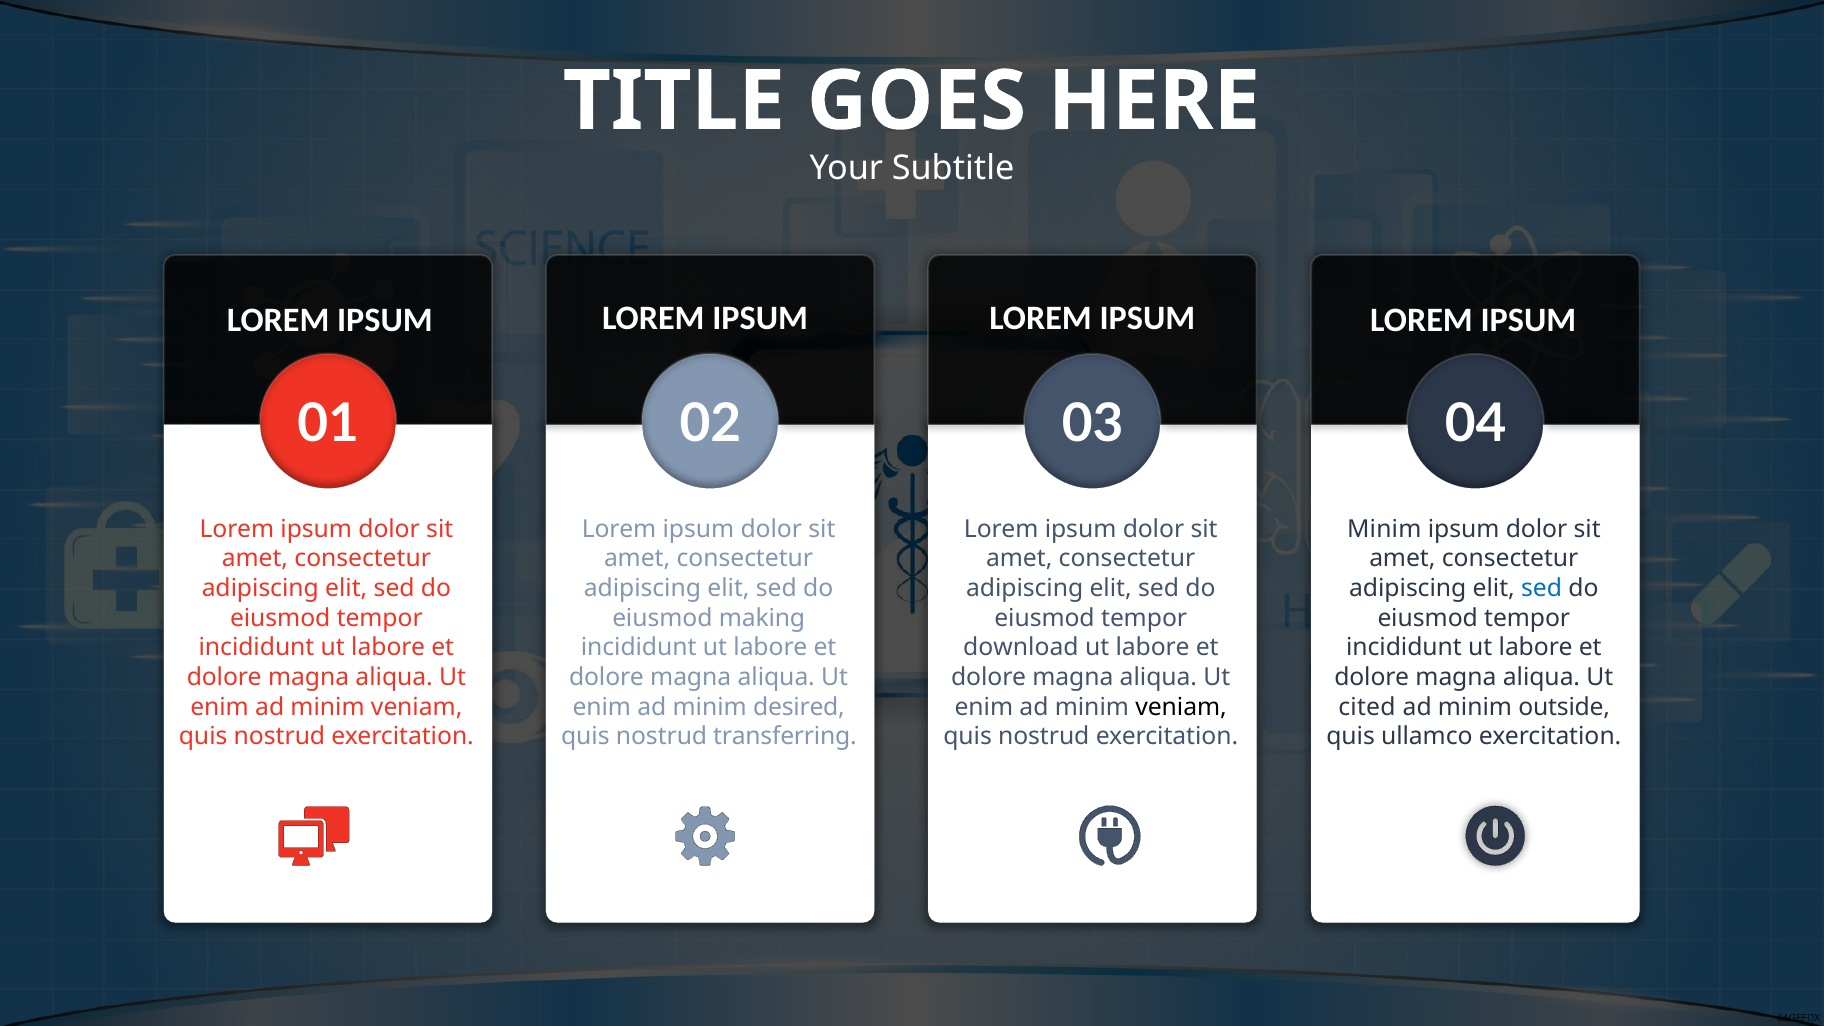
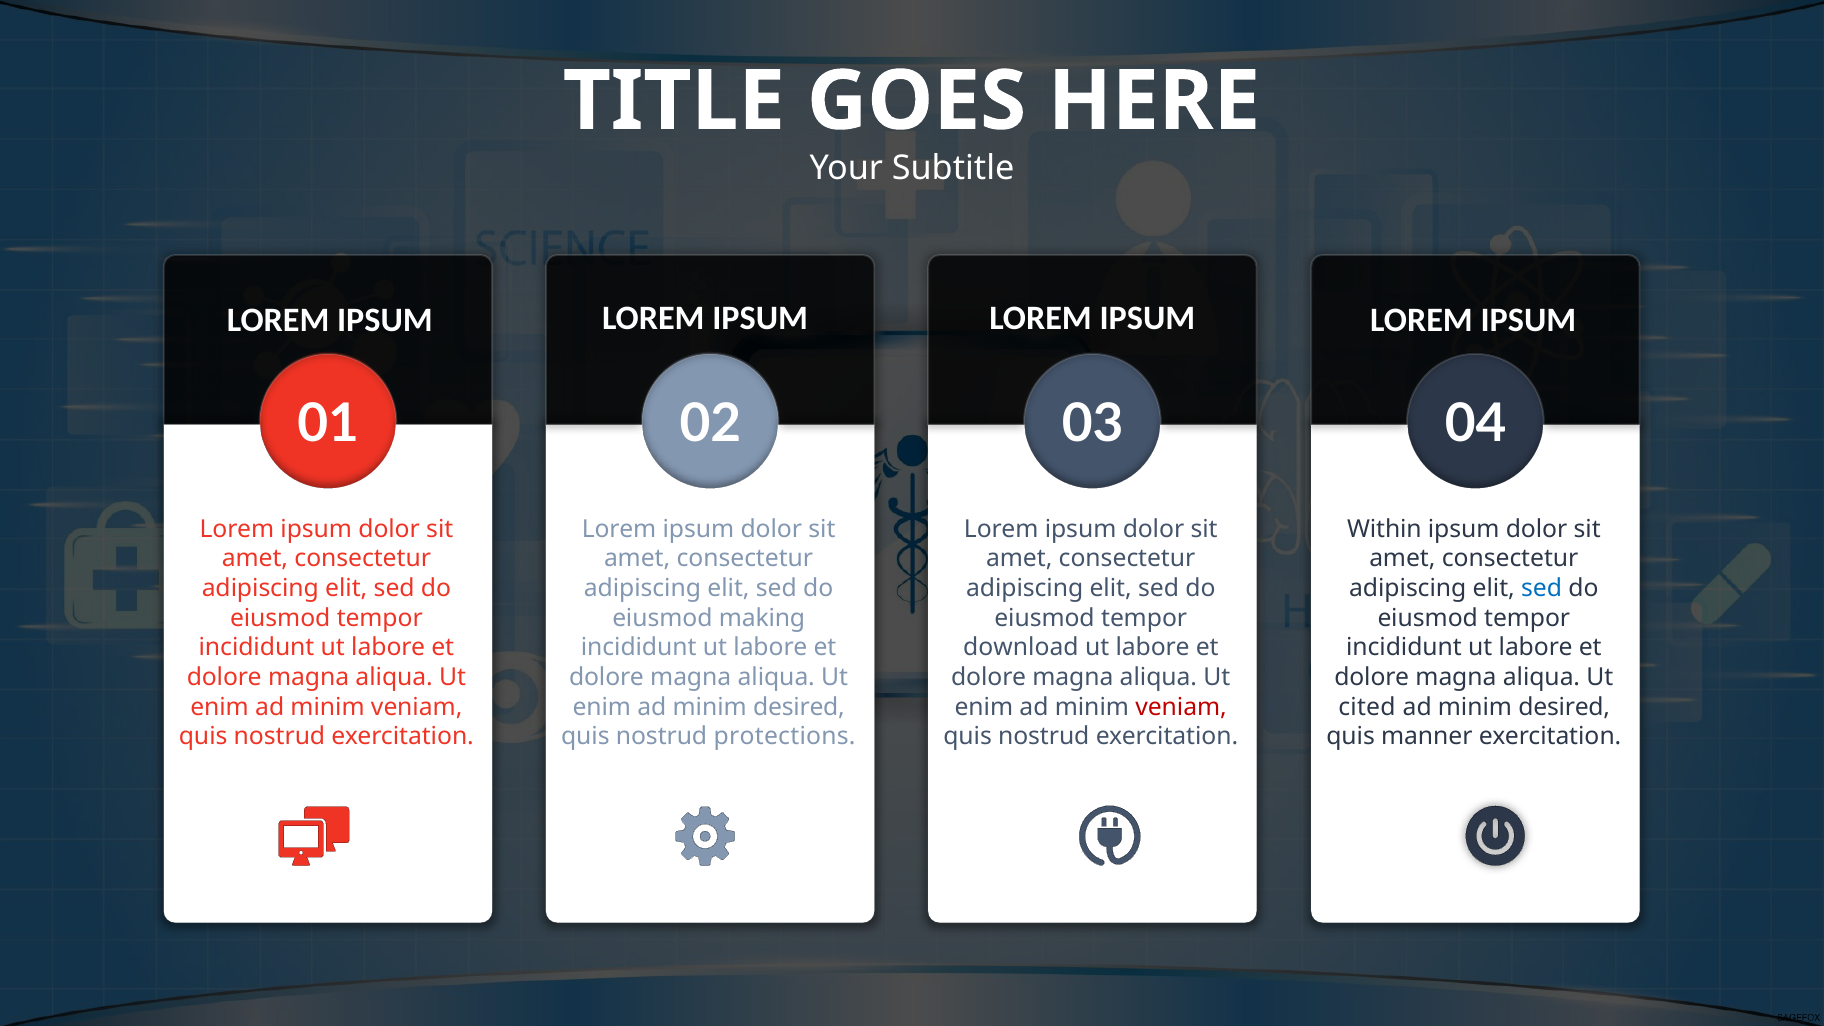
Minim: Minim -> Within (1384, 529)
veniam colour: black -> red (1181, 707)
outside: outside -> desired (1564, 707)
transferring: transferring -> protections (785, 737)
ullamco: ullamco -> manner (1427, 737)
